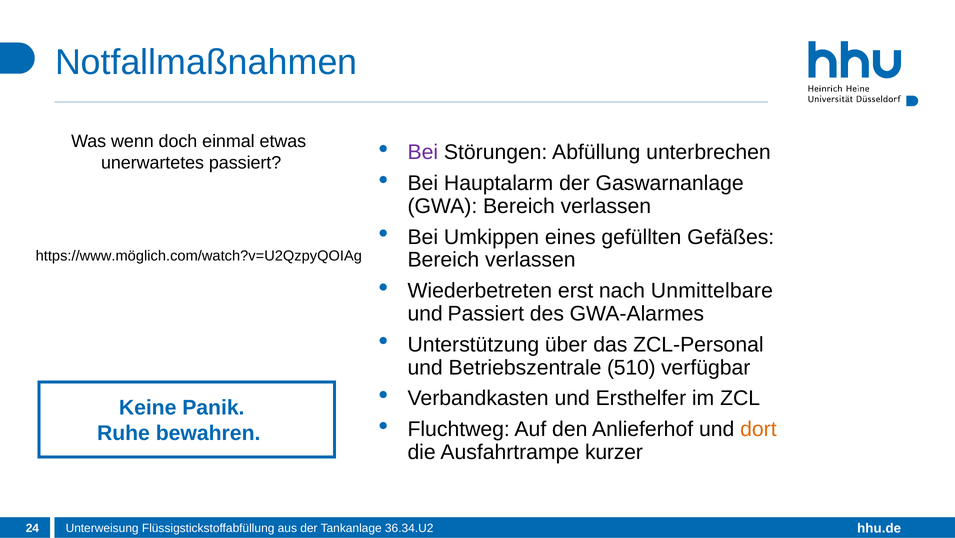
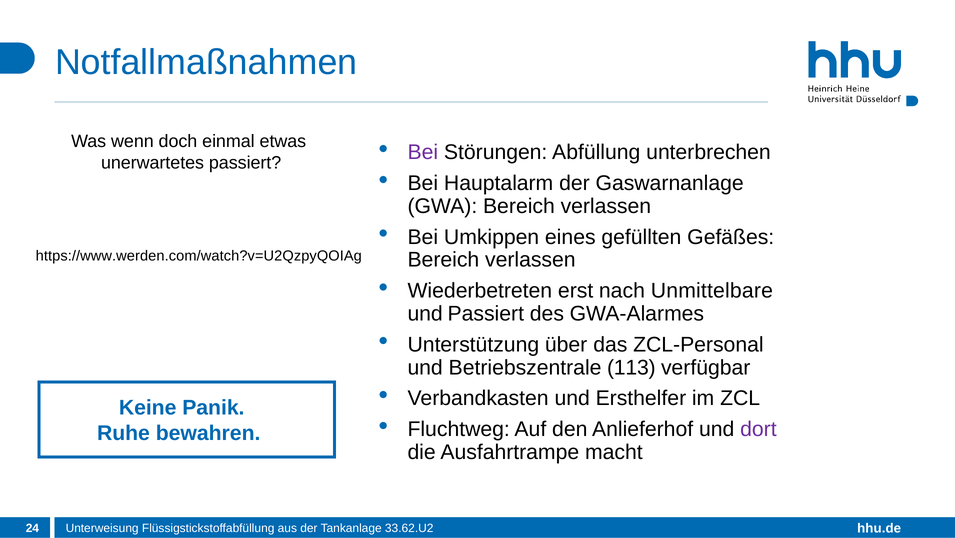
https://www.möglich.com/watch?v=U2QzpyQOIAg: https://www.möglich.com/watch?v=U2QzpyQOIAg -> https://www.werden.com/watch?v=U2QzpyQOIAg (199, 256)
510: 510 -> 113 (631, 367)
dort colour: orange -> purple (758, 429)
kurzer: kurzer -> macht (614, 452)
36.34.U2: 36.34.U2 -> 33.62.U2 (409, 528)
